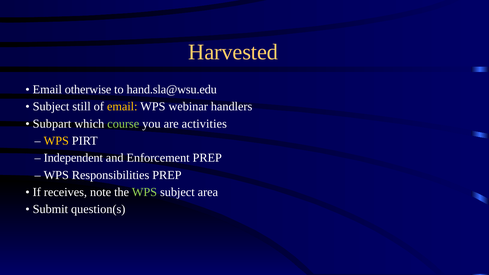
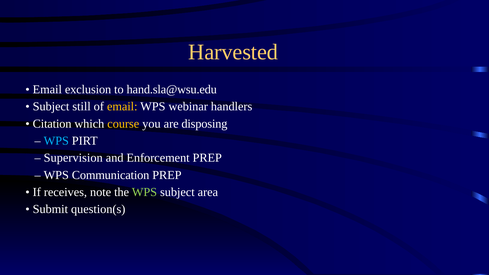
otherwise: otherwise -> exclusion (88, 89)
Subpart: Subpart -> Citation (52, 124)
course colour: light green -> yellow (123, 124)
activities: activities -> disposing (204, 124)
WPS colour: yellow -> light blue (56, 141)
Independent: Independent -> Supervision (73, 158)
Responsibilities: Responsibilities -> Communication (111, 175)
